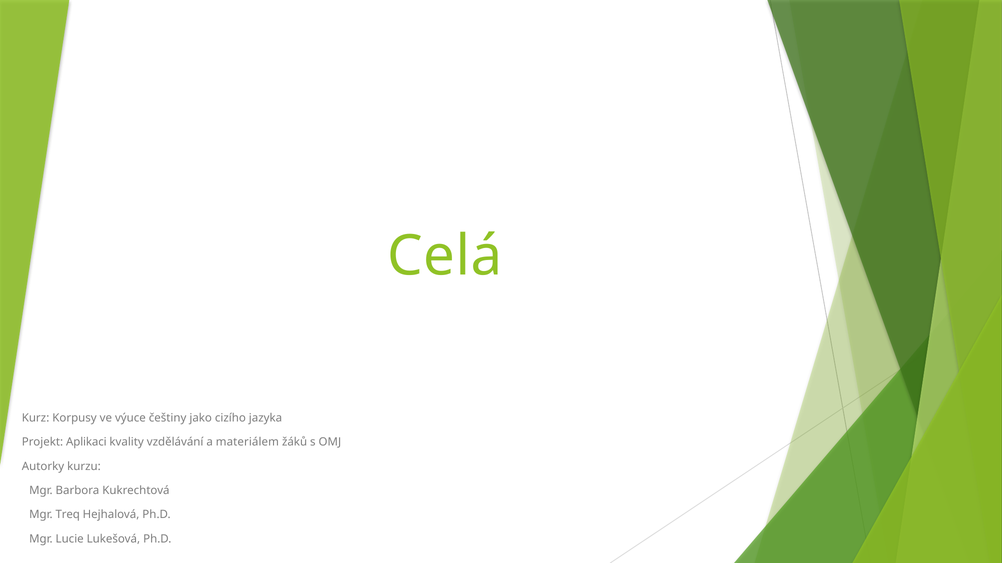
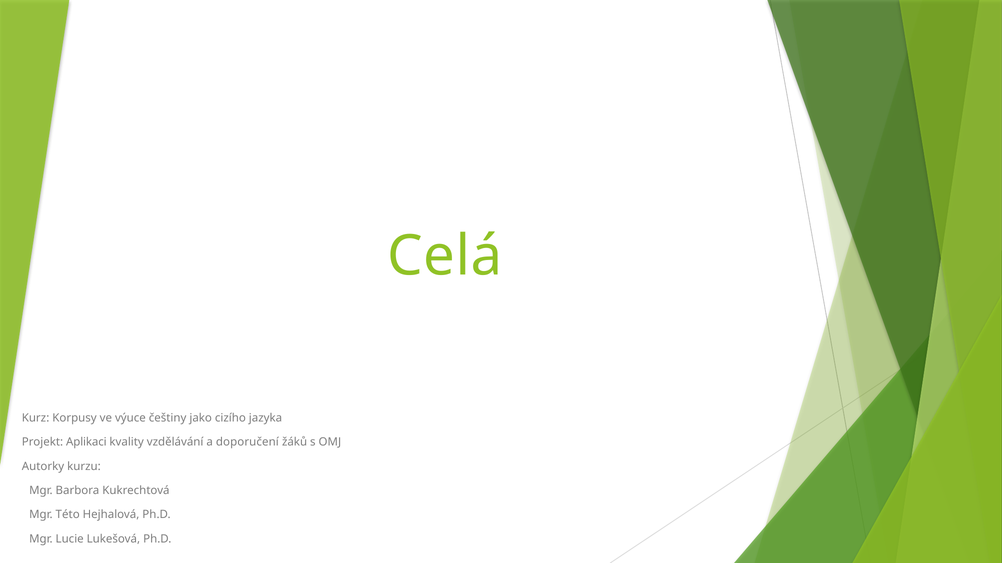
materiálem: materiálem -> doporučení (247, 443)
Treq: Treq -> Této (68, 515)
